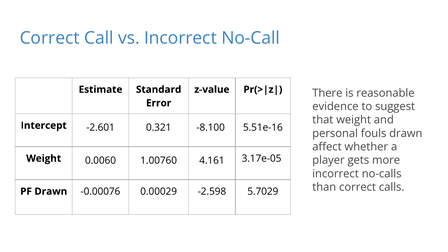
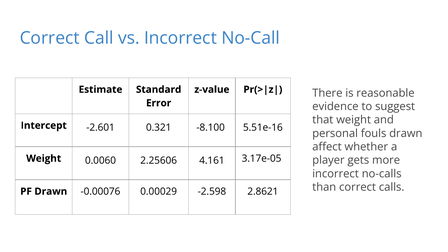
1.00760: 1.00760 -> 2.25606 (159, 160)
5.7029: 5.7029 -> 2.8621 (263, 191)
